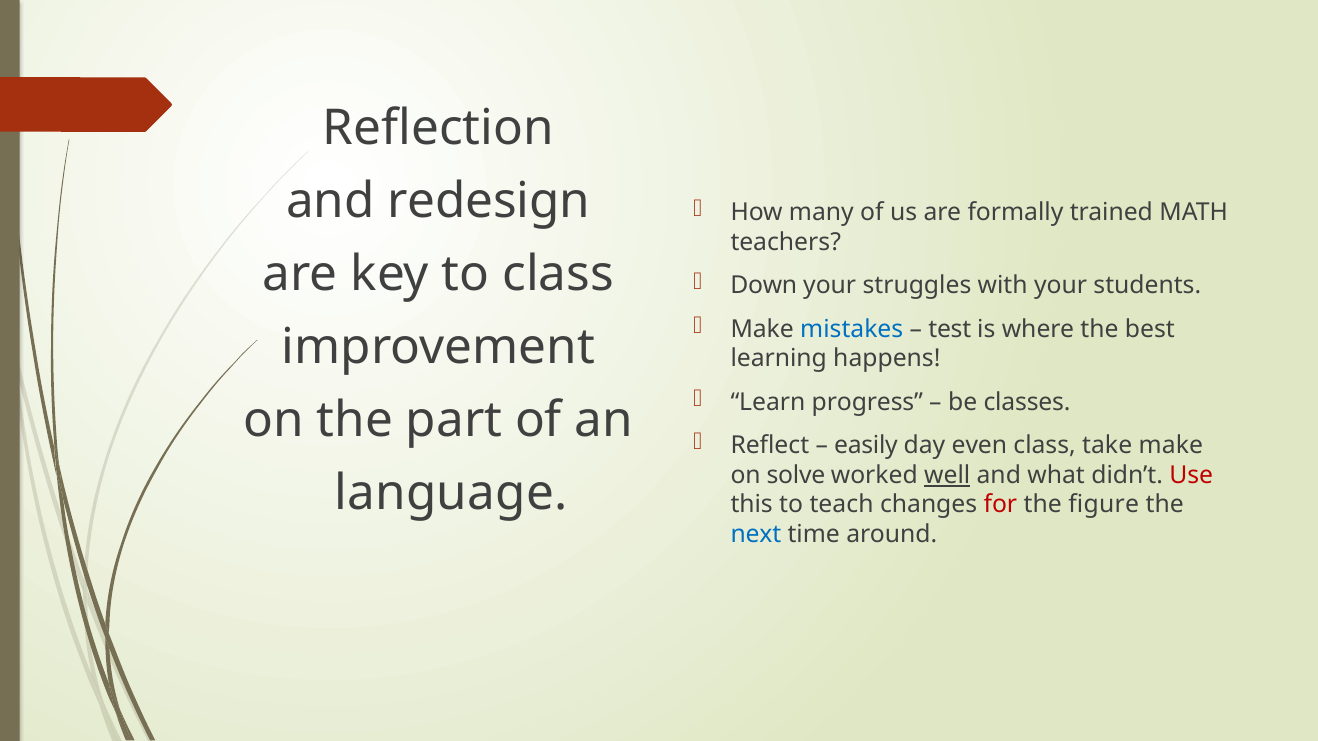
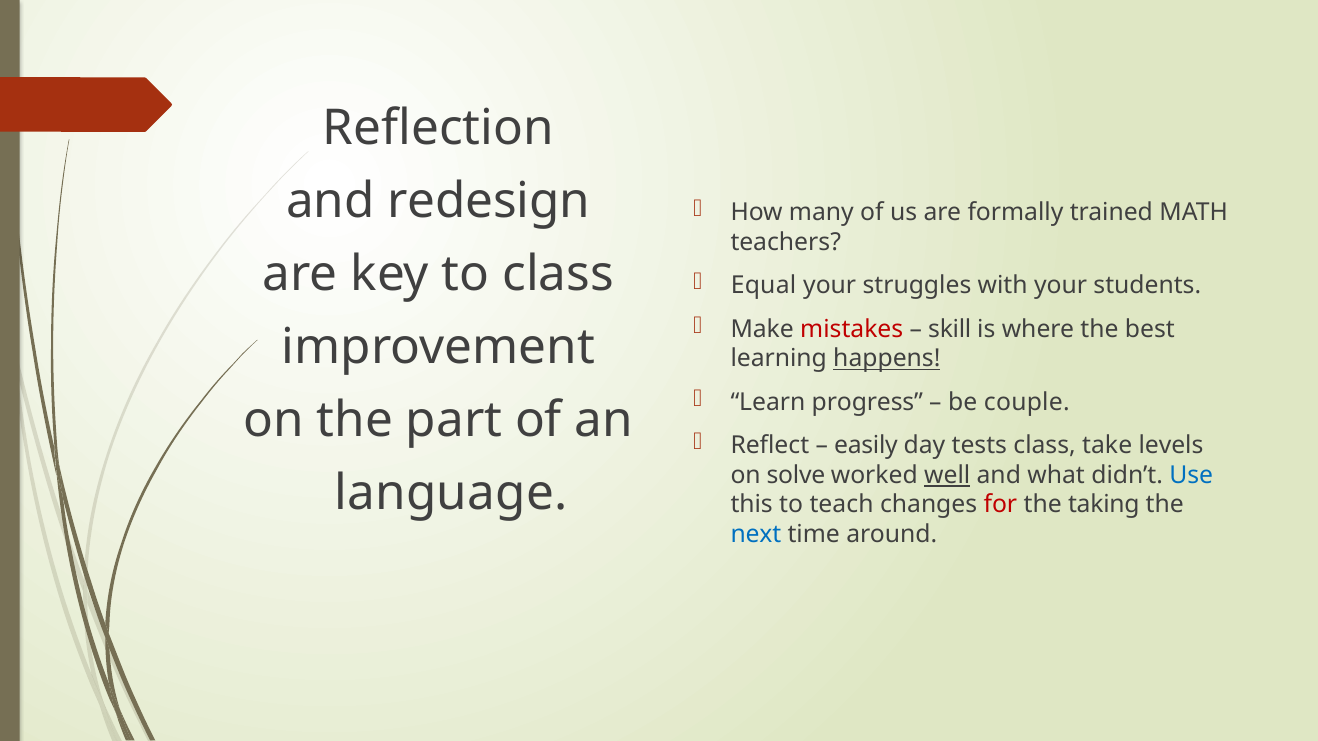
Down: Down -> Equal (764, 286)
mistakes colour: blue -> red (852, 329)
test: test -> skill (950, 329)
happens underline: none -> present (887, 359)
classes: classes -> couple (1027, 402)
even: even -> tests (979, 446)
take make: make -> levels (1171, 446)
Use colour: red -> blue (1191, 475)
figure: figure -> taking (1104, 505)
